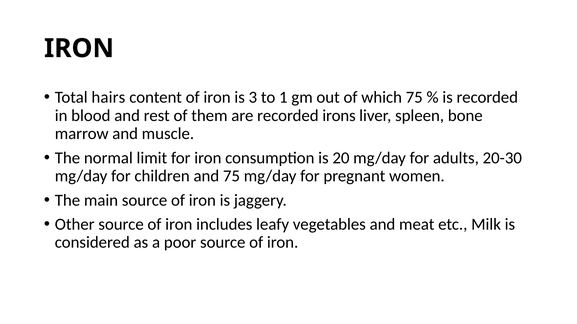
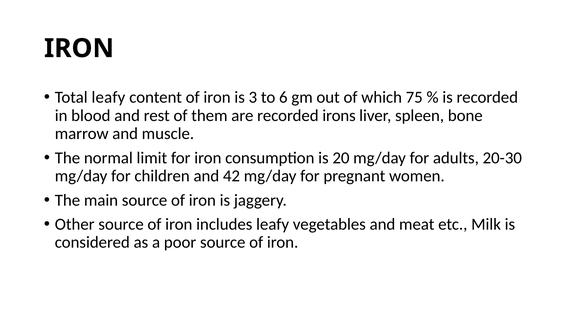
Total hairs: hairs -> leafy (108, 98)
1: 1 -> 6 (283, 98)
and 75: 75 -> 42 (231, 176)
